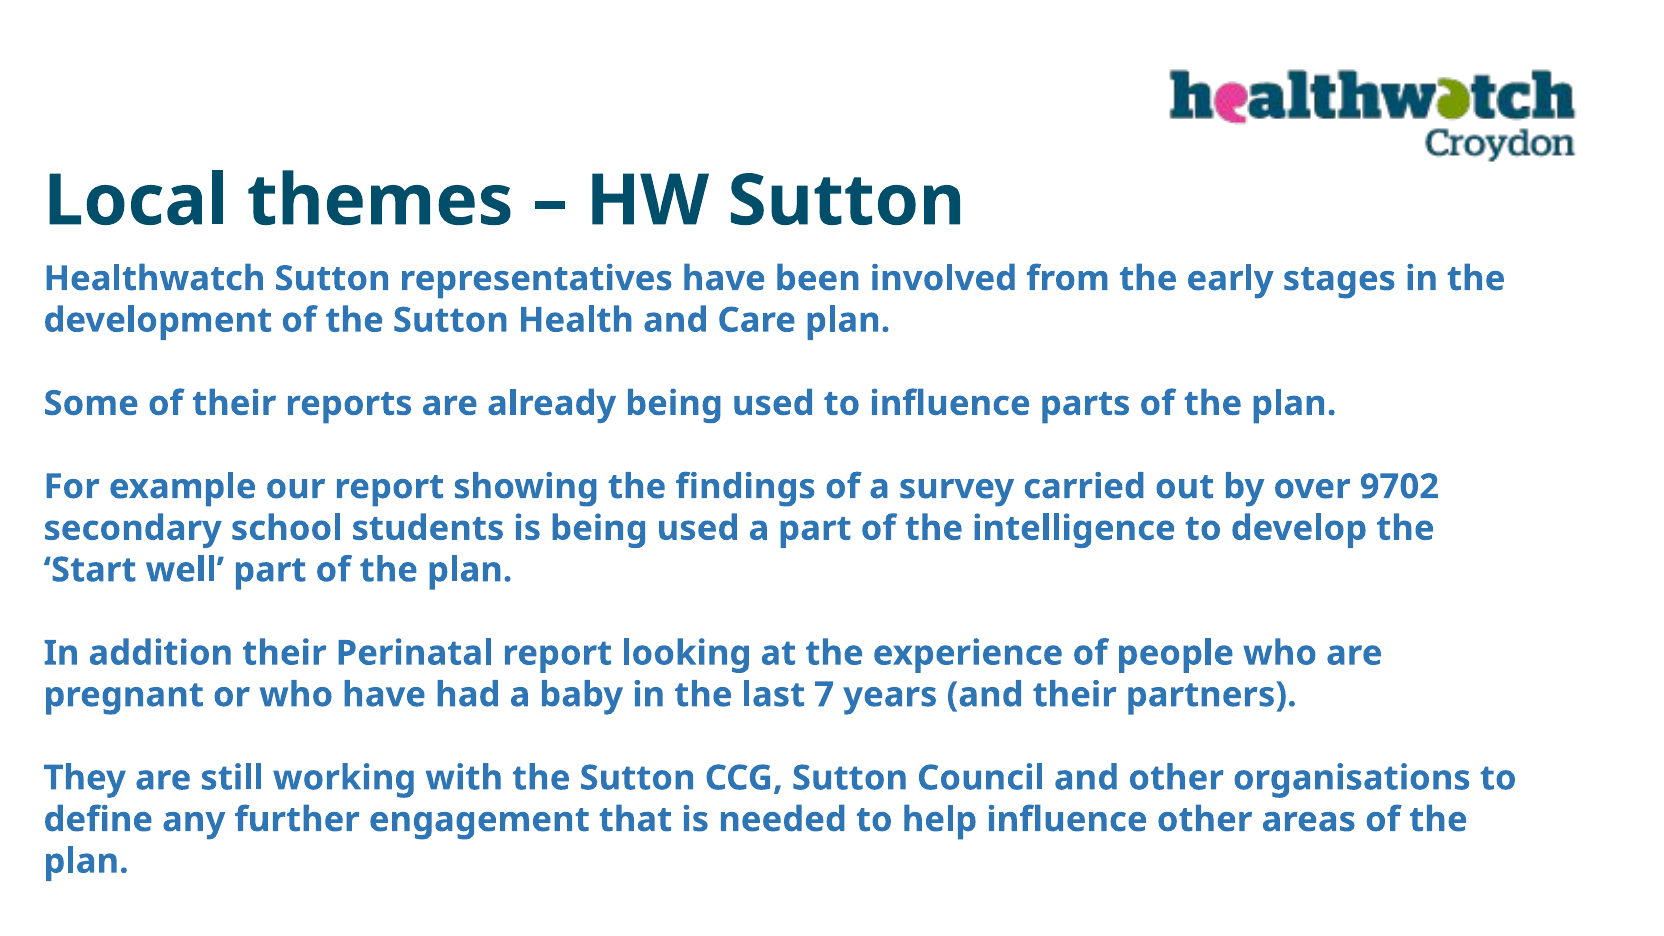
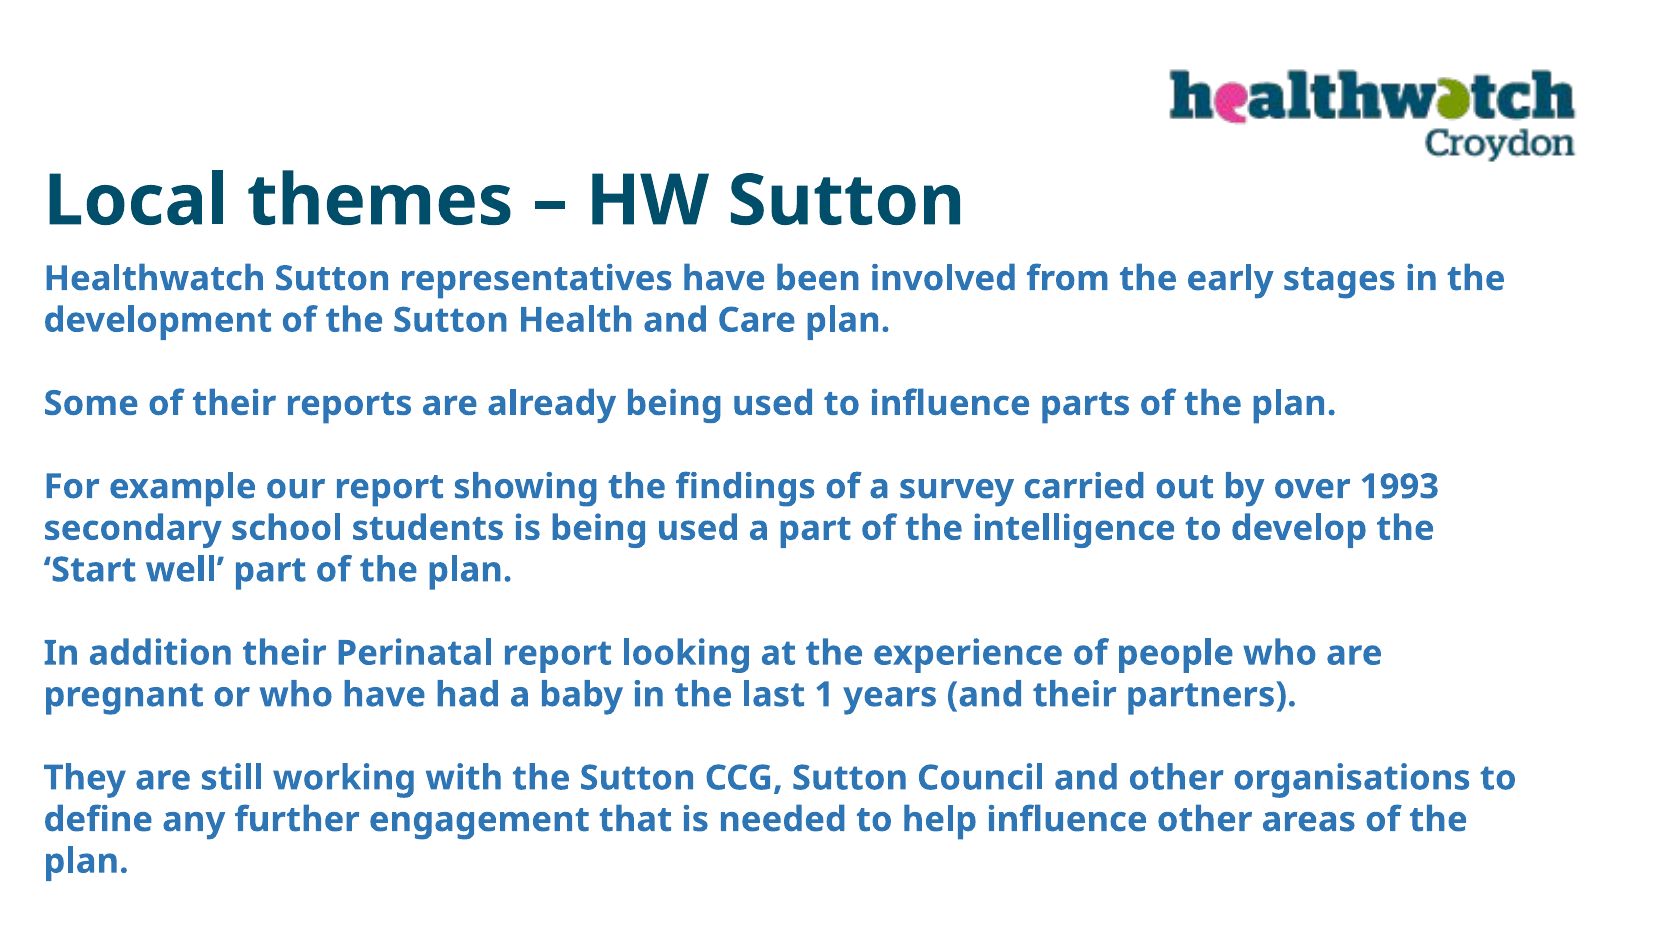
9702: 9702 -> 1993 (1399, 487)
7: 7 -> 1 (824, 695)
